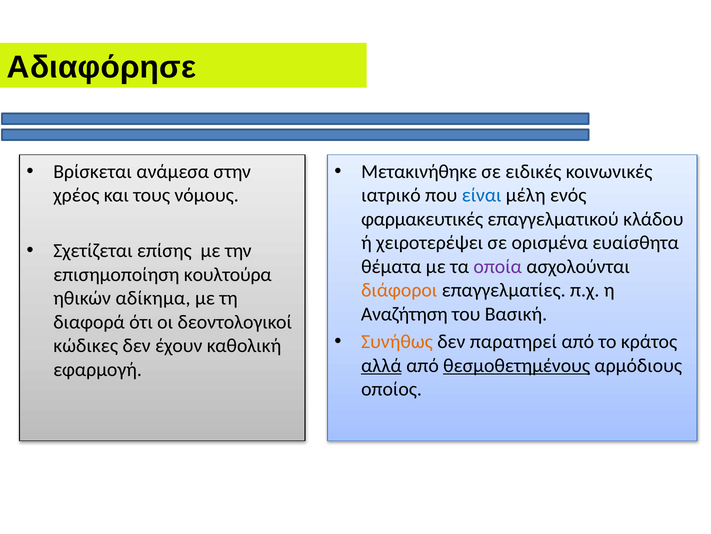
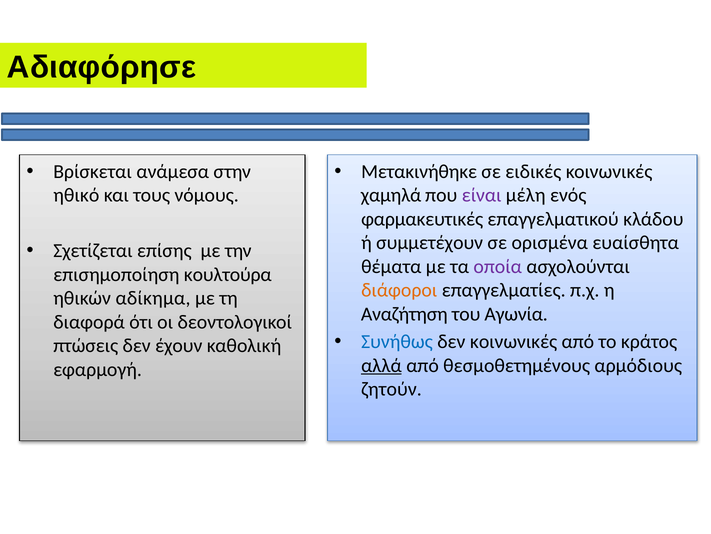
ιατρικό: ιατρικό -> χαμηλά (391, 195)
είναι colour: blue -> purple (482, 195)
χρέος: χρέος -> ηθικό (76, 195)
χειροτερέψει: χειροτερέψει -> συμμετέχουν (430, 242)
Βασική: Βασική -> Αγωνία (516, 314)
Συνήθως colour: orange -> blue (397, 341)
δεν παρατηρεί: παρατηρεί -> κοινωνικές (514, 341)
κώδικες: κώδικες -> πτώσεις (86, 345)
θεσμοθετημένους underline: present -> none (517, 365)
οποίος: οποίος -> ζητούν (391, 389)
